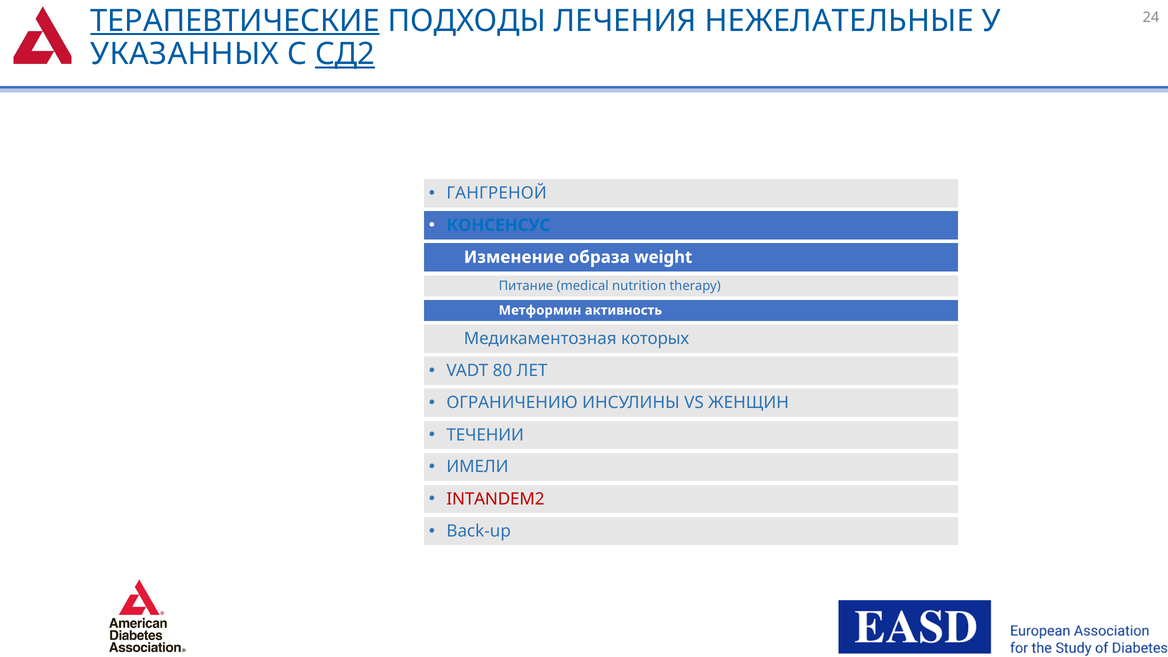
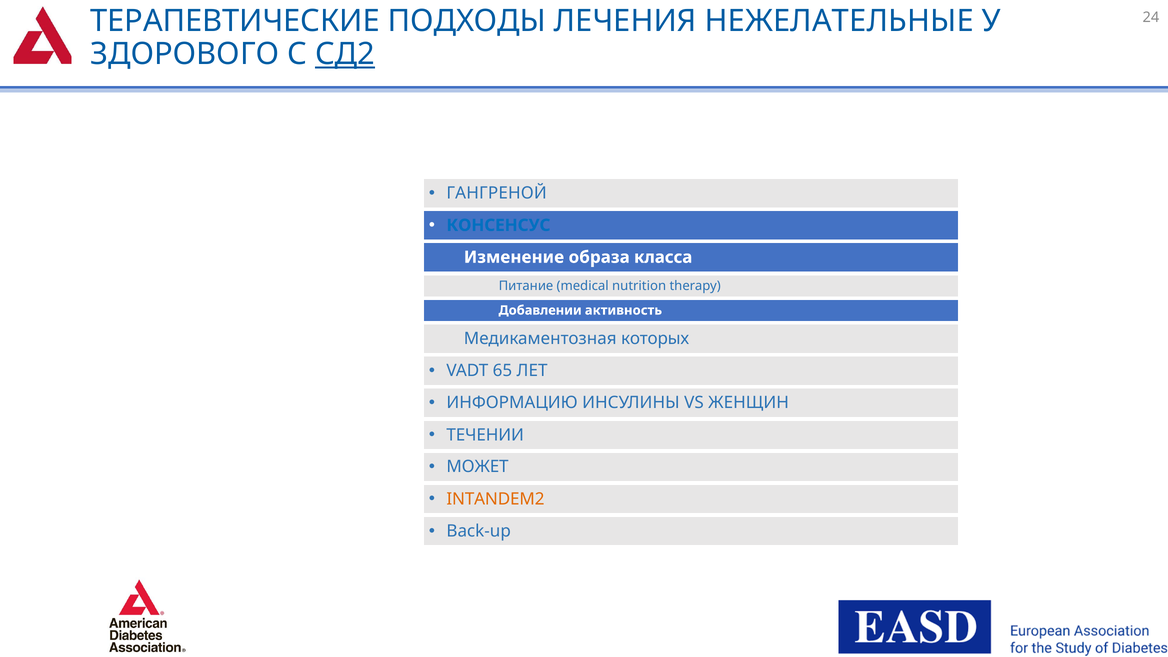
ТЕРАПЕВТИЧЕСКИЕ underline: present -> none (235, 21)
УКАЗАННЫХ: УКАЗАННЫХ -> ЗДОРОВОГО (185, 54)
weight: weight -> класса (663, 257)
Метформин: Метформин -> Добавлении (540, 310)
80: 80 -> 65 (502, 371)
ОГРАНИЧЕНИЮ: ОГРАНИЧЕНИЮ -> ИНФОРМАЦИЮ (512, 403)
ИМЕЛИ: ИМЕЛИ -> МОЖЕТ (477, 467)
INTANDEM2 colour: red -> orange (495, 499)
